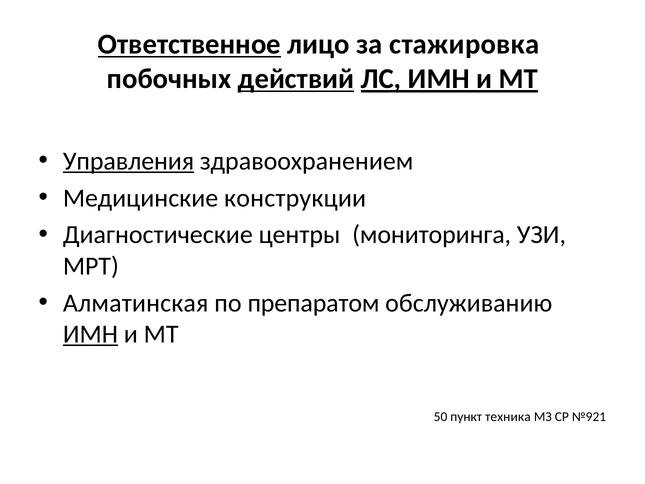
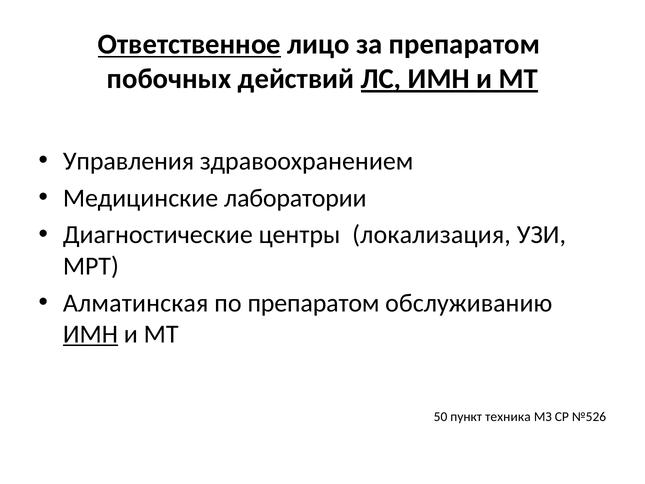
за стажировка: стажировка -> препаратом (464, 44)
действий underline: present -> none (296, 79)
Управления underline: present -> none (129, 161)
конструкции: конструкции -> лаборатории (295, 198)
мониторинга: мониторинга -> локализация (432, 235)
№921: №921 -> №526 (589, 417)
